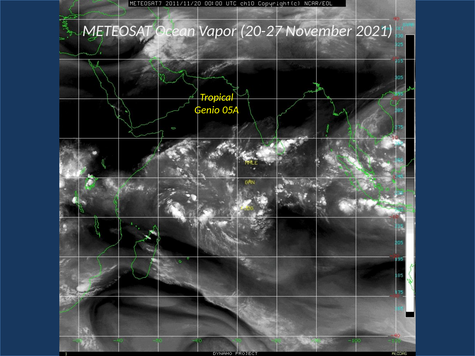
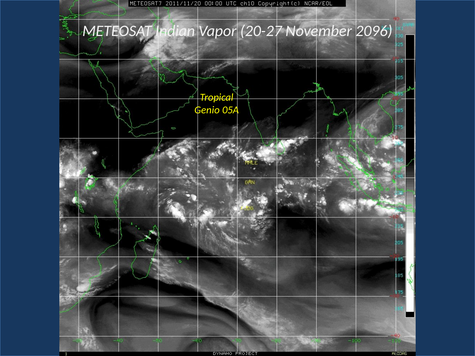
Ocean: Ocean -> Indian (175, 31)
2021: 2021 -> 2096 (374, 31)
